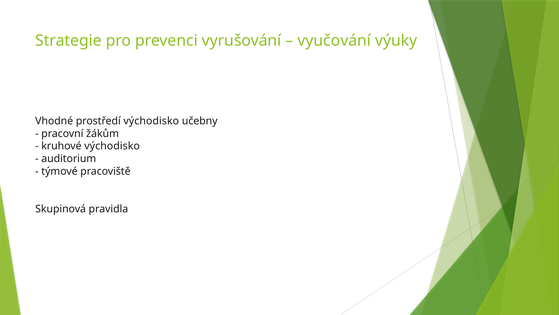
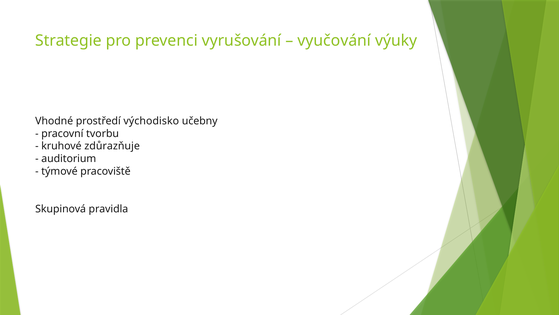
žákům: žákům -> tvorbu (103, 133)
kruhové východisko: východisko -> zdůrazňuje (112, 146)
